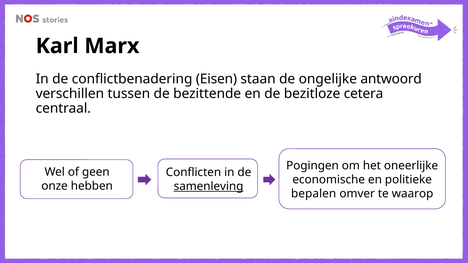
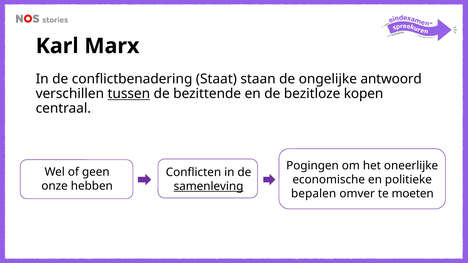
Eisen: Eisen -> Staat (216, 79)
tussen underline: none -> present (129, 94)
cetera: cetera -> kopen (364, 94)
waarop: waarop -> moeten (413, 194)
